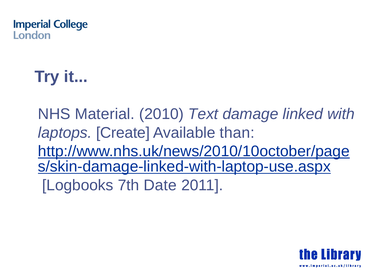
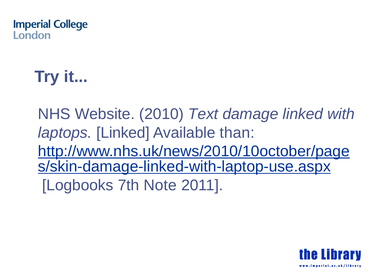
Material: Material -> Website (105, 114)
laptops Create: Create -> Linked (123, 133)
Date: Date -> Note (160, 185)
